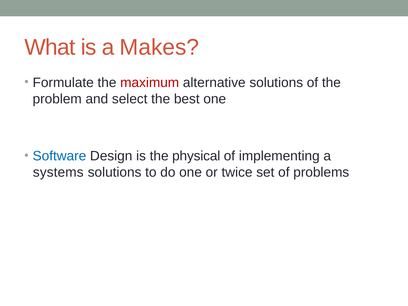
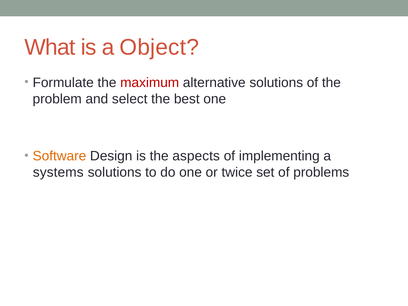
Makes: Makes -> Object (159, 47)
Software colour: blue -> orange (59, 156)
physical: physical -> aspects (196, 156)
